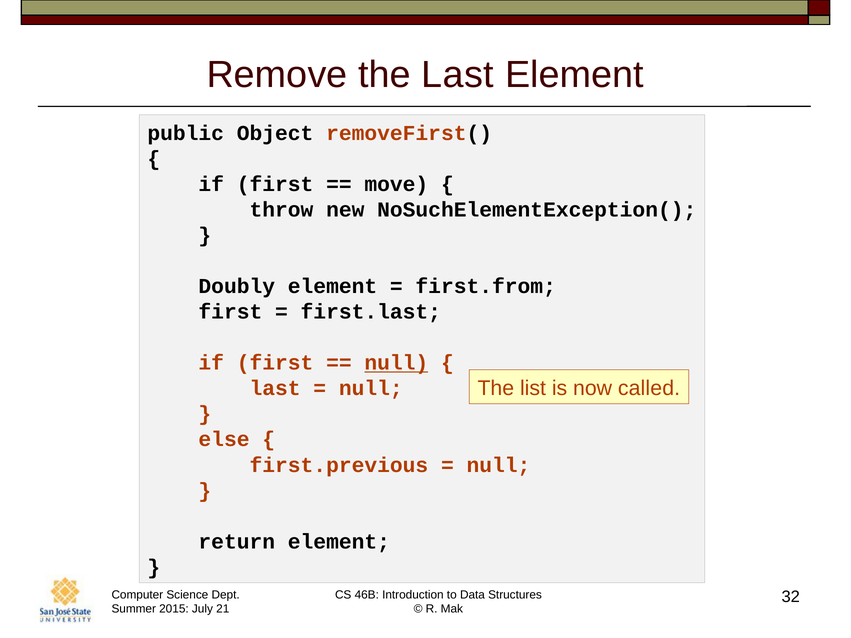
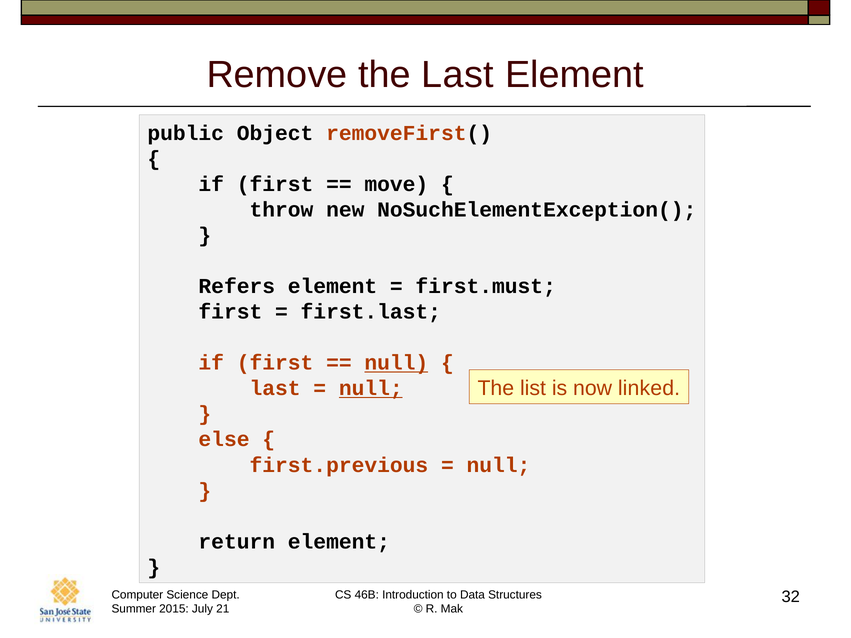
Doubly: Doubly -> Refers (237, 286)
first.from: first.from -> first.must (486, 286)
called: called -> linked (649, 388)
null underline: none -> present (371, 389)
